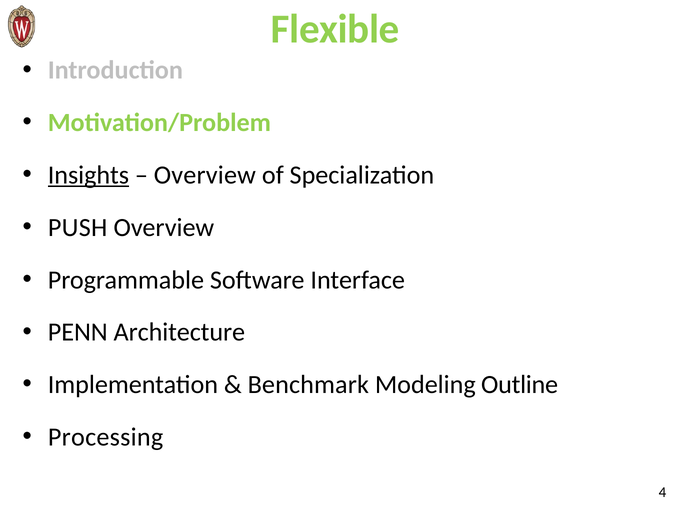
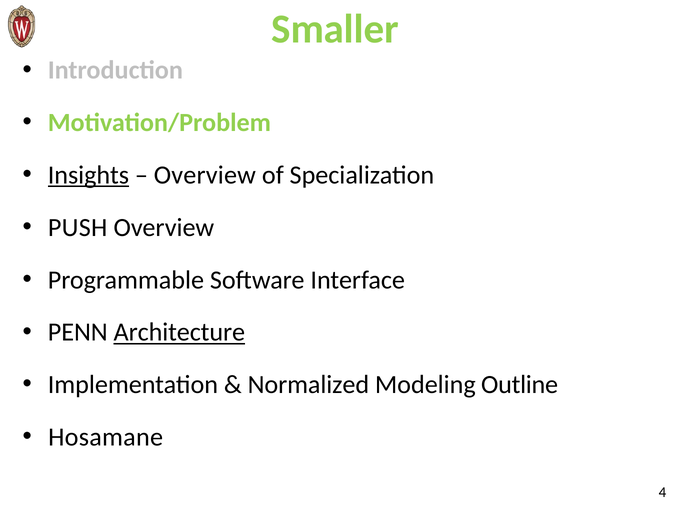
Flexible: Flexible -> Smaller (335, 29)
Architecture underline: none -> present (179, 332)
Benchmark: Benchmark -> Normalized (308, 385)
Processing: Processing -> Hosamane (106, 437)
